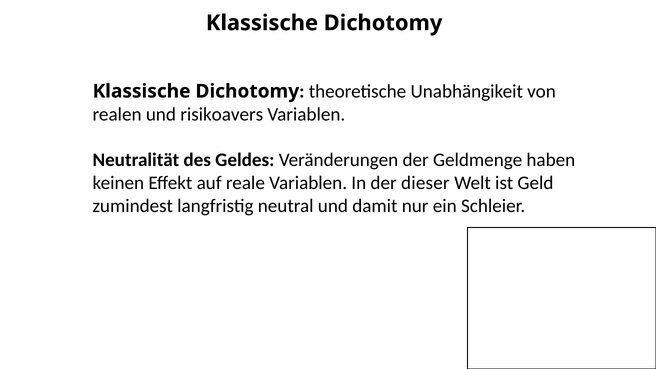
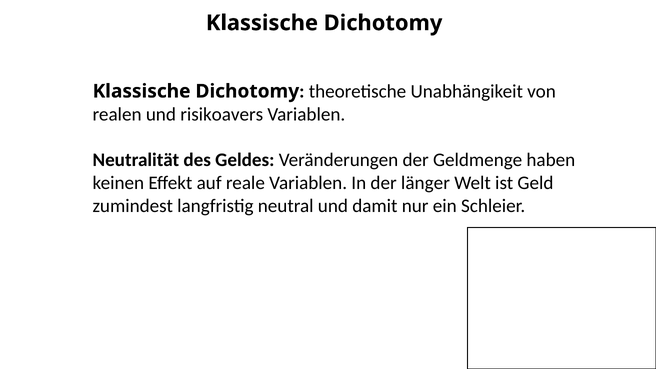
dieser: dieser -> länger (425, 183)
